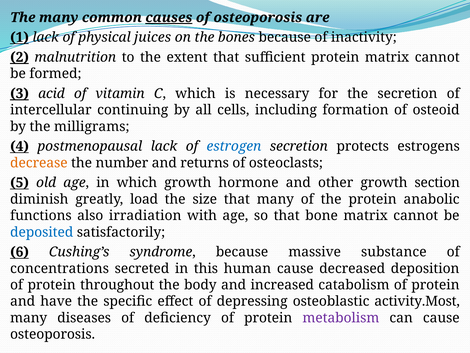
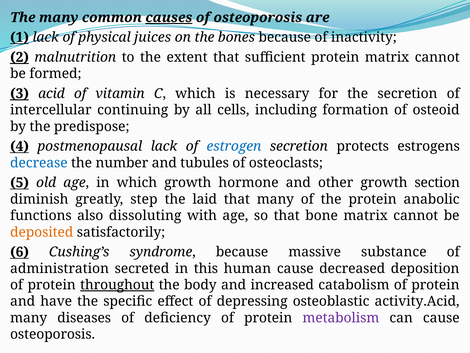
milligrams: milligrams -> predispose (92, 126)
decrease colour: orange -> blue (39, 163)
returns: returns -> tubules (205, 163)
load: load -> step (144, 199)
size: size -> laid (205, 199)
irradiation: irradiation -> dissoluting (145, 215)
deposited colour: blue -> orange (42, 232)
concentrations: concentrations -> administration (60, 268)
throughout underline: none -> present (117, 285)
activity.Most: activity.Most -> activity.Acid (417, 301)
